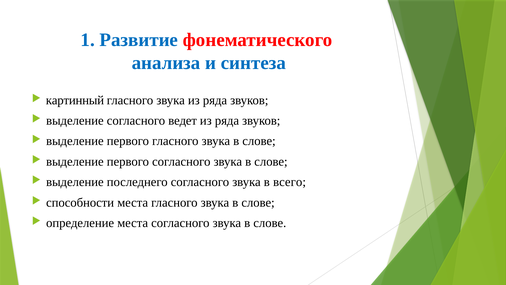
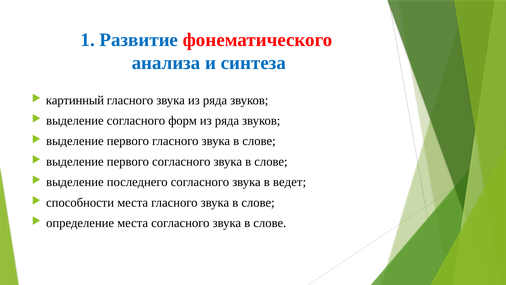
ведет: ведет -> форм (183, 121)
всего: всего -> ведет (290, 182)
